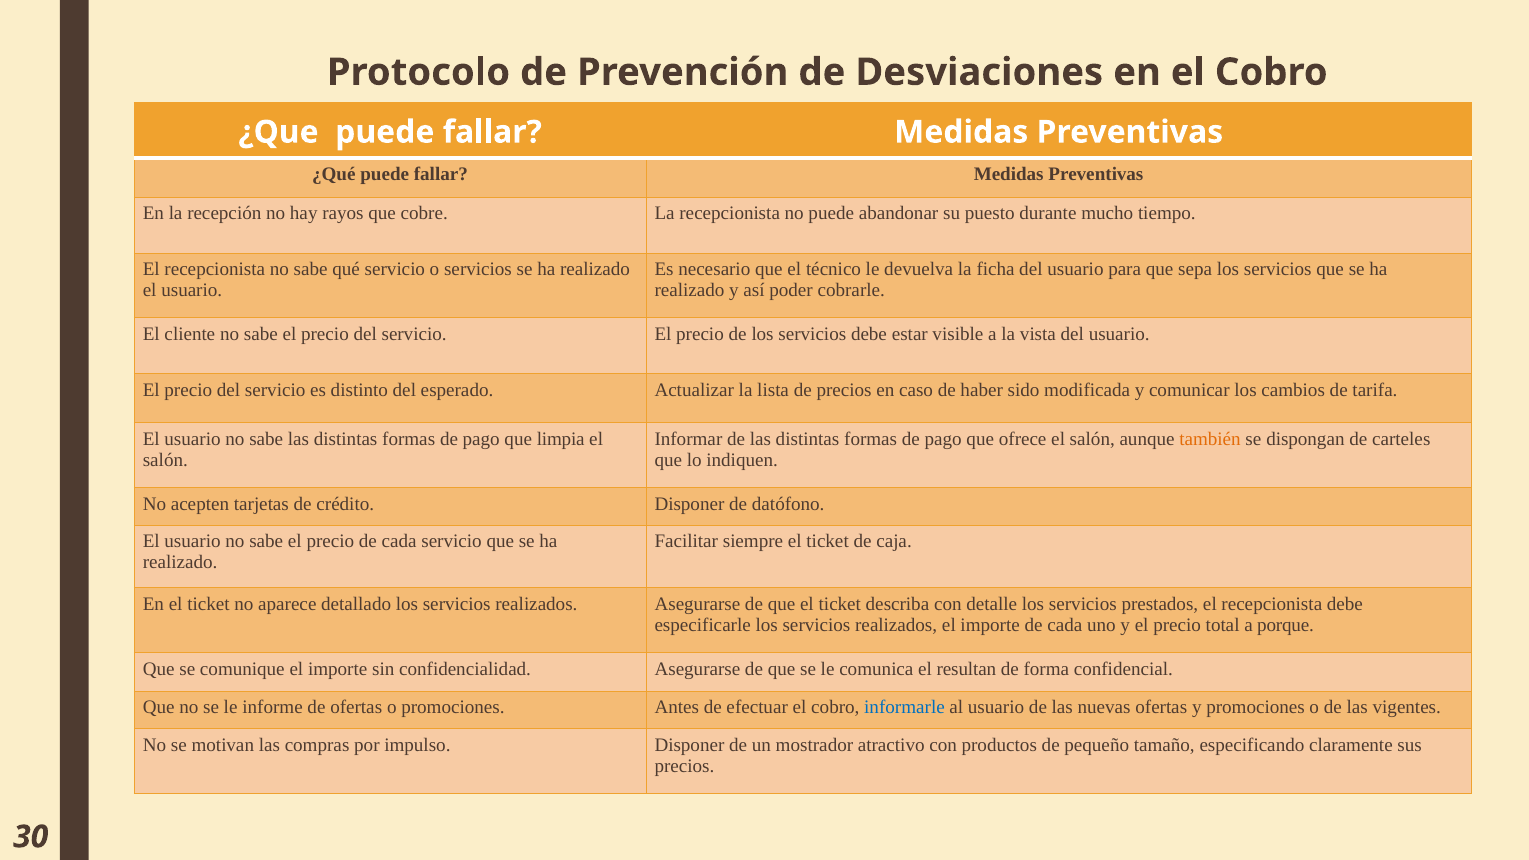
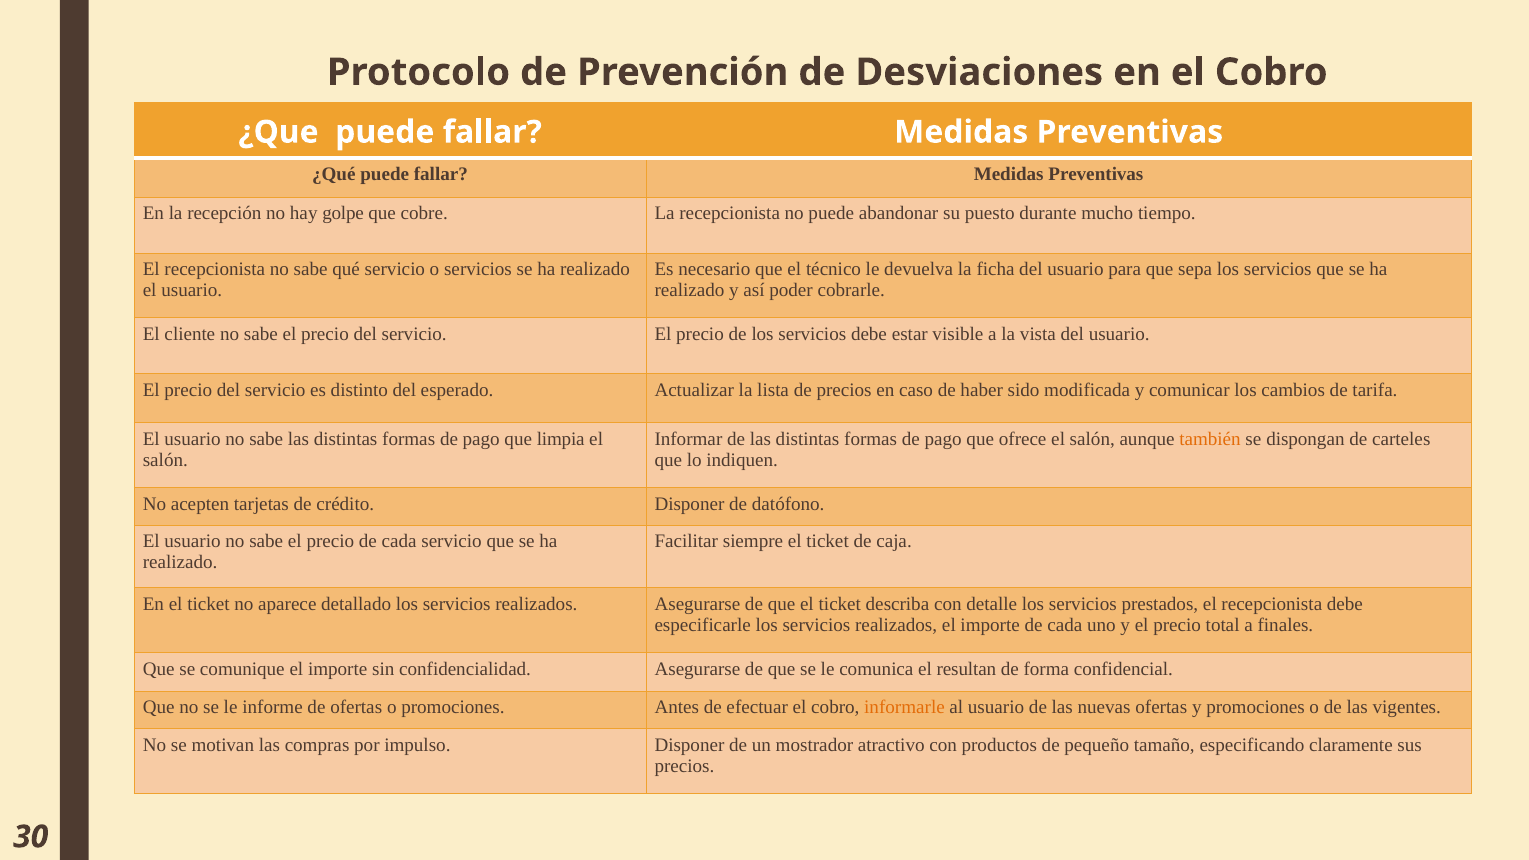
rayos: rayos -> golpe (343, 213)
porque: porque -> finales (1285, 626)
informarle colour: blue -> orange (904, 708)
